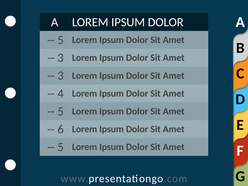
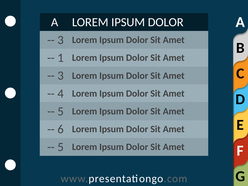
5: 5 -> 3 (61, 40)
3: 3 -> 1 (61, 58)
